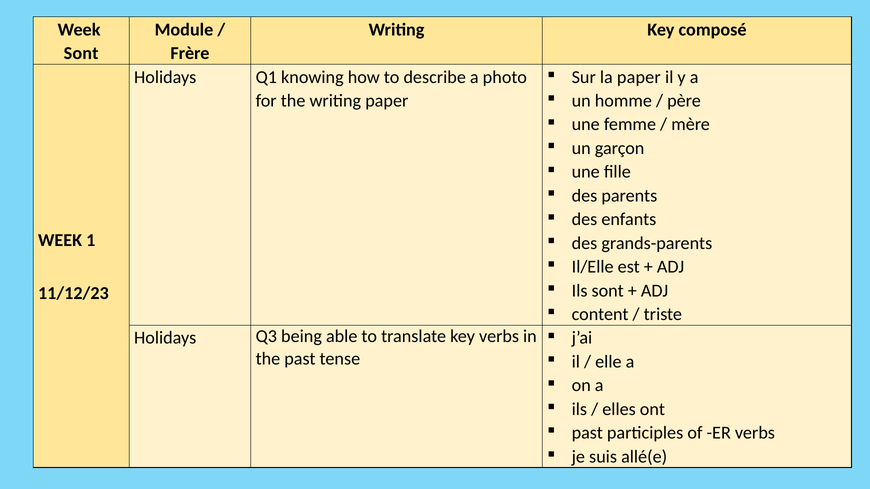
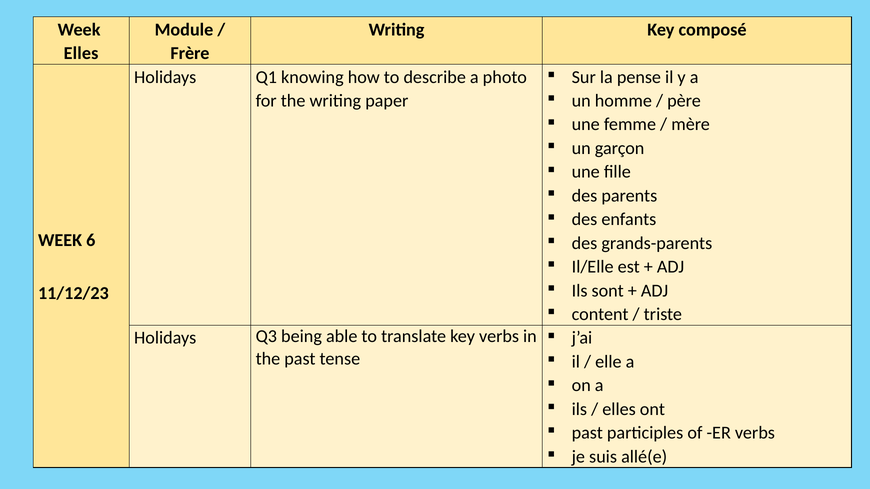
Sont: Sont -> Elles (81, 53)
la paper: paper -> pense (639, 77)
1: 1 -> 6 (91, 240)
